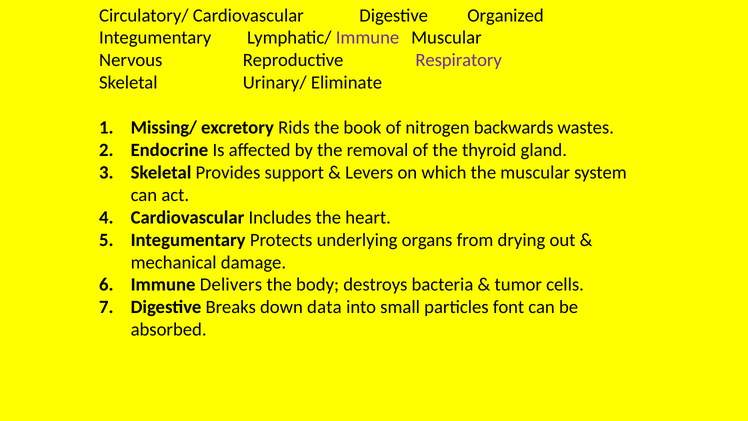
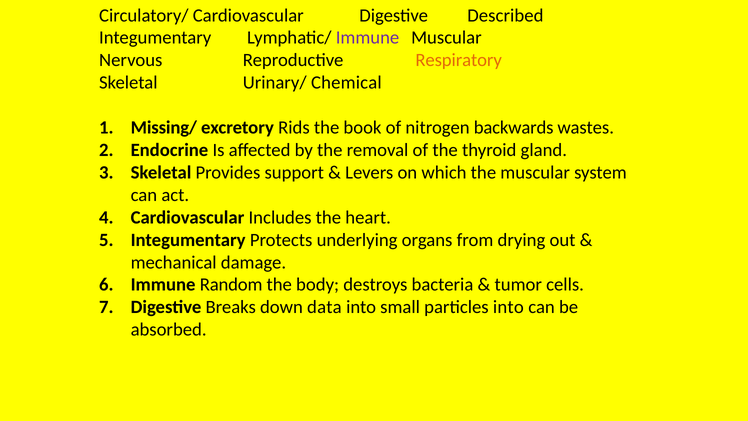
Organized: Organized -> Described (505, 15)
Respiratory colour: purple -> orange (459, 60)
Eliminate: Eliminate -> Chemical (346, 83)
Delivers: Delivers -> Random (231, 285)
particles font: font -> into (508, 307)
